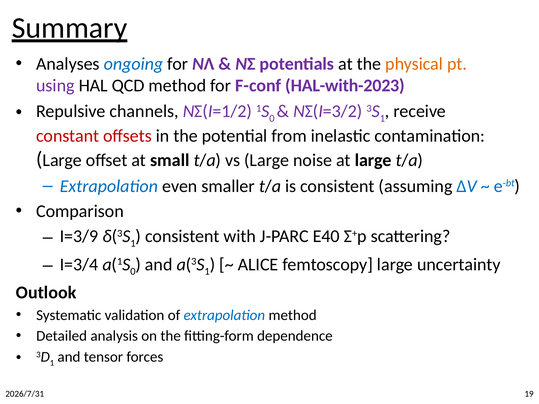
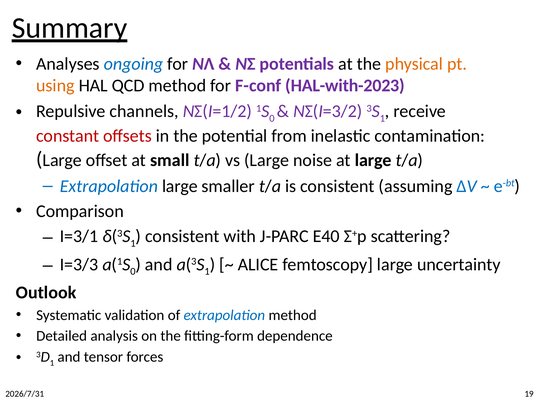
using colour: purple -> orange (55, 86)
Extrapolation even: even -> large (180, 186)
I=3/9: I=3/9 -> I=3/1 (79, 237)
I=3/4: I=3/4 -> I=3/3 (79, 265)
